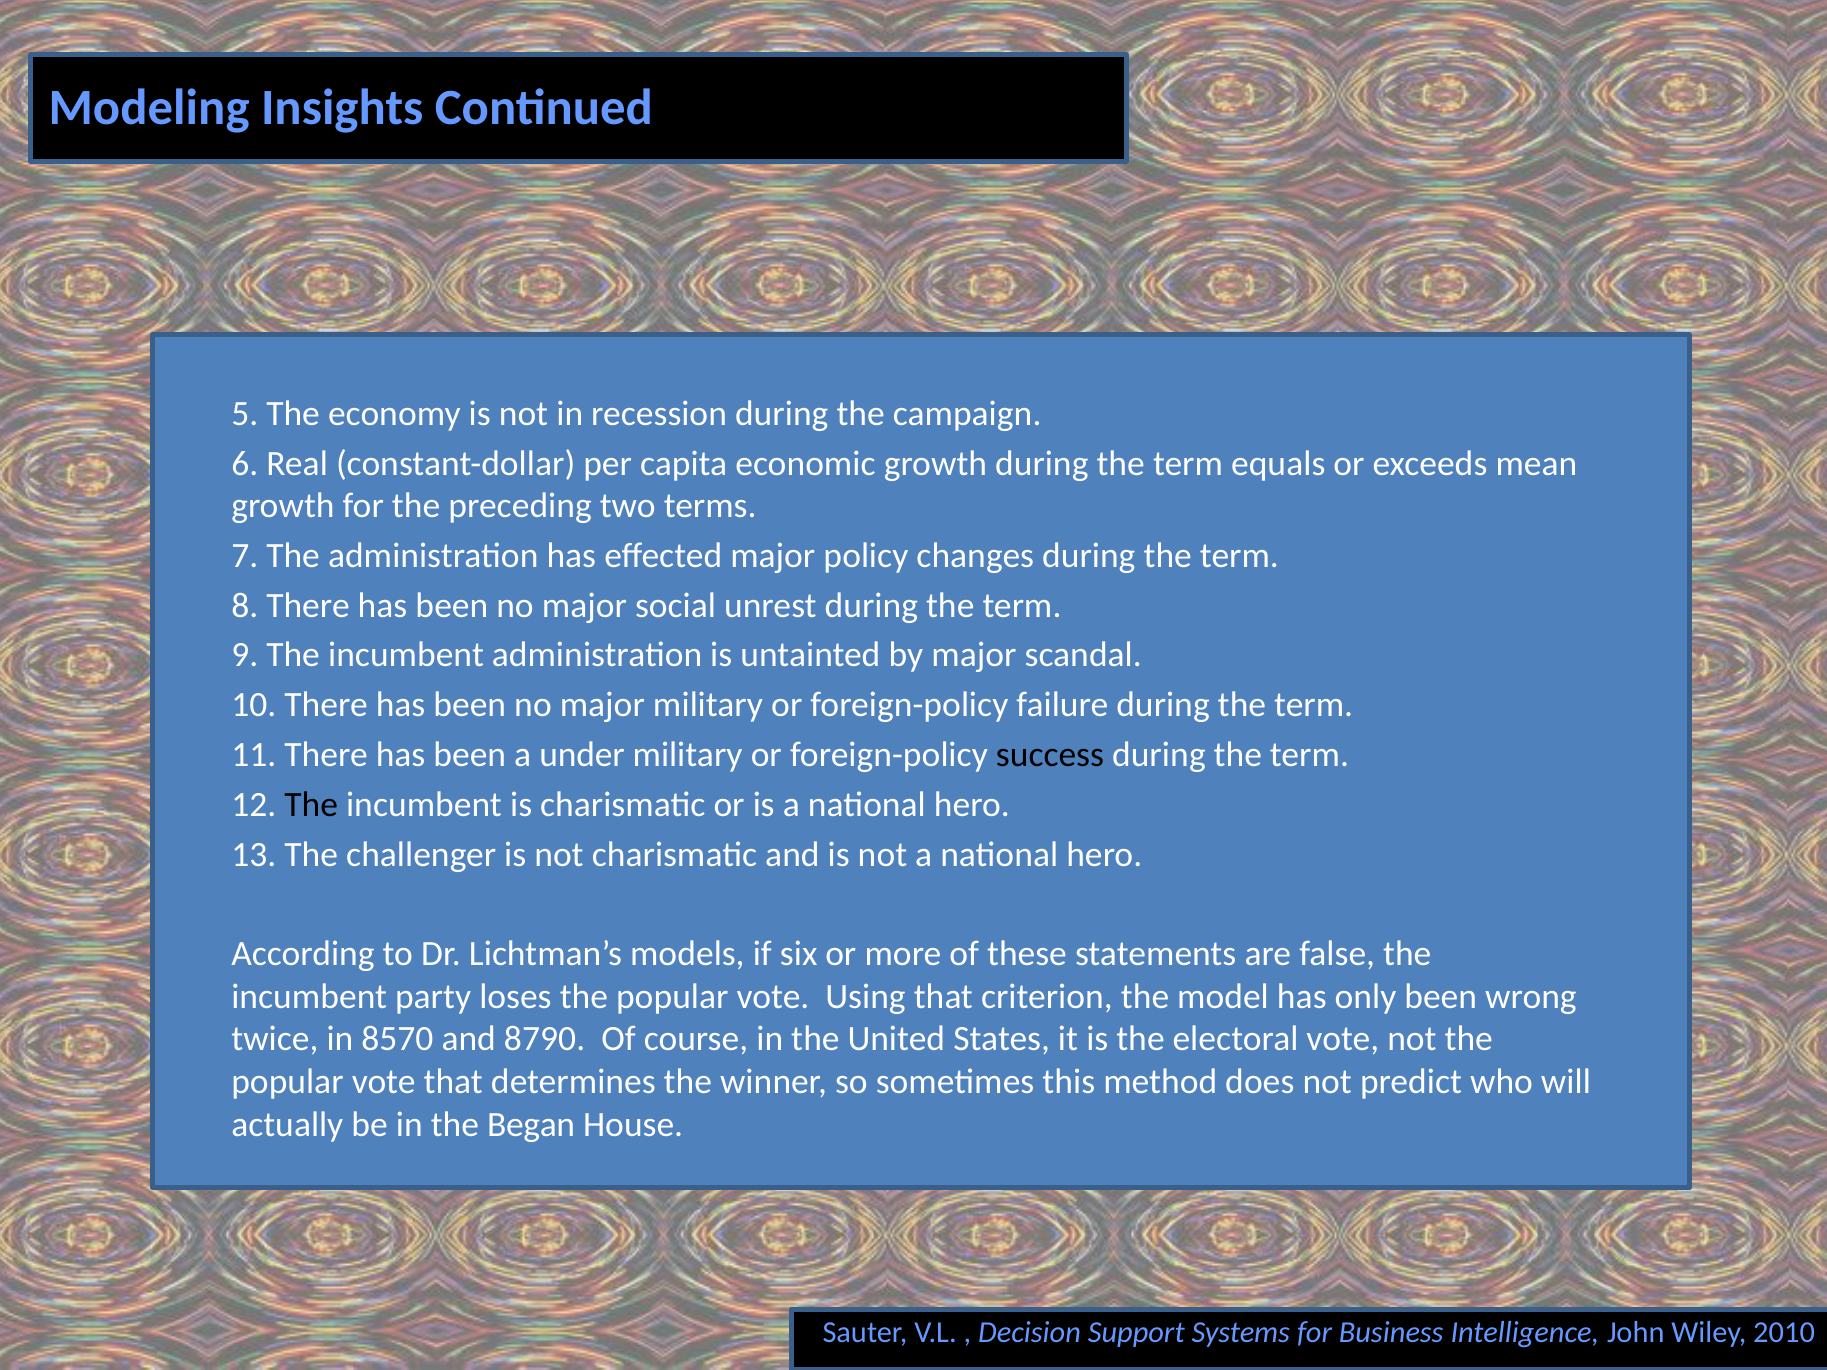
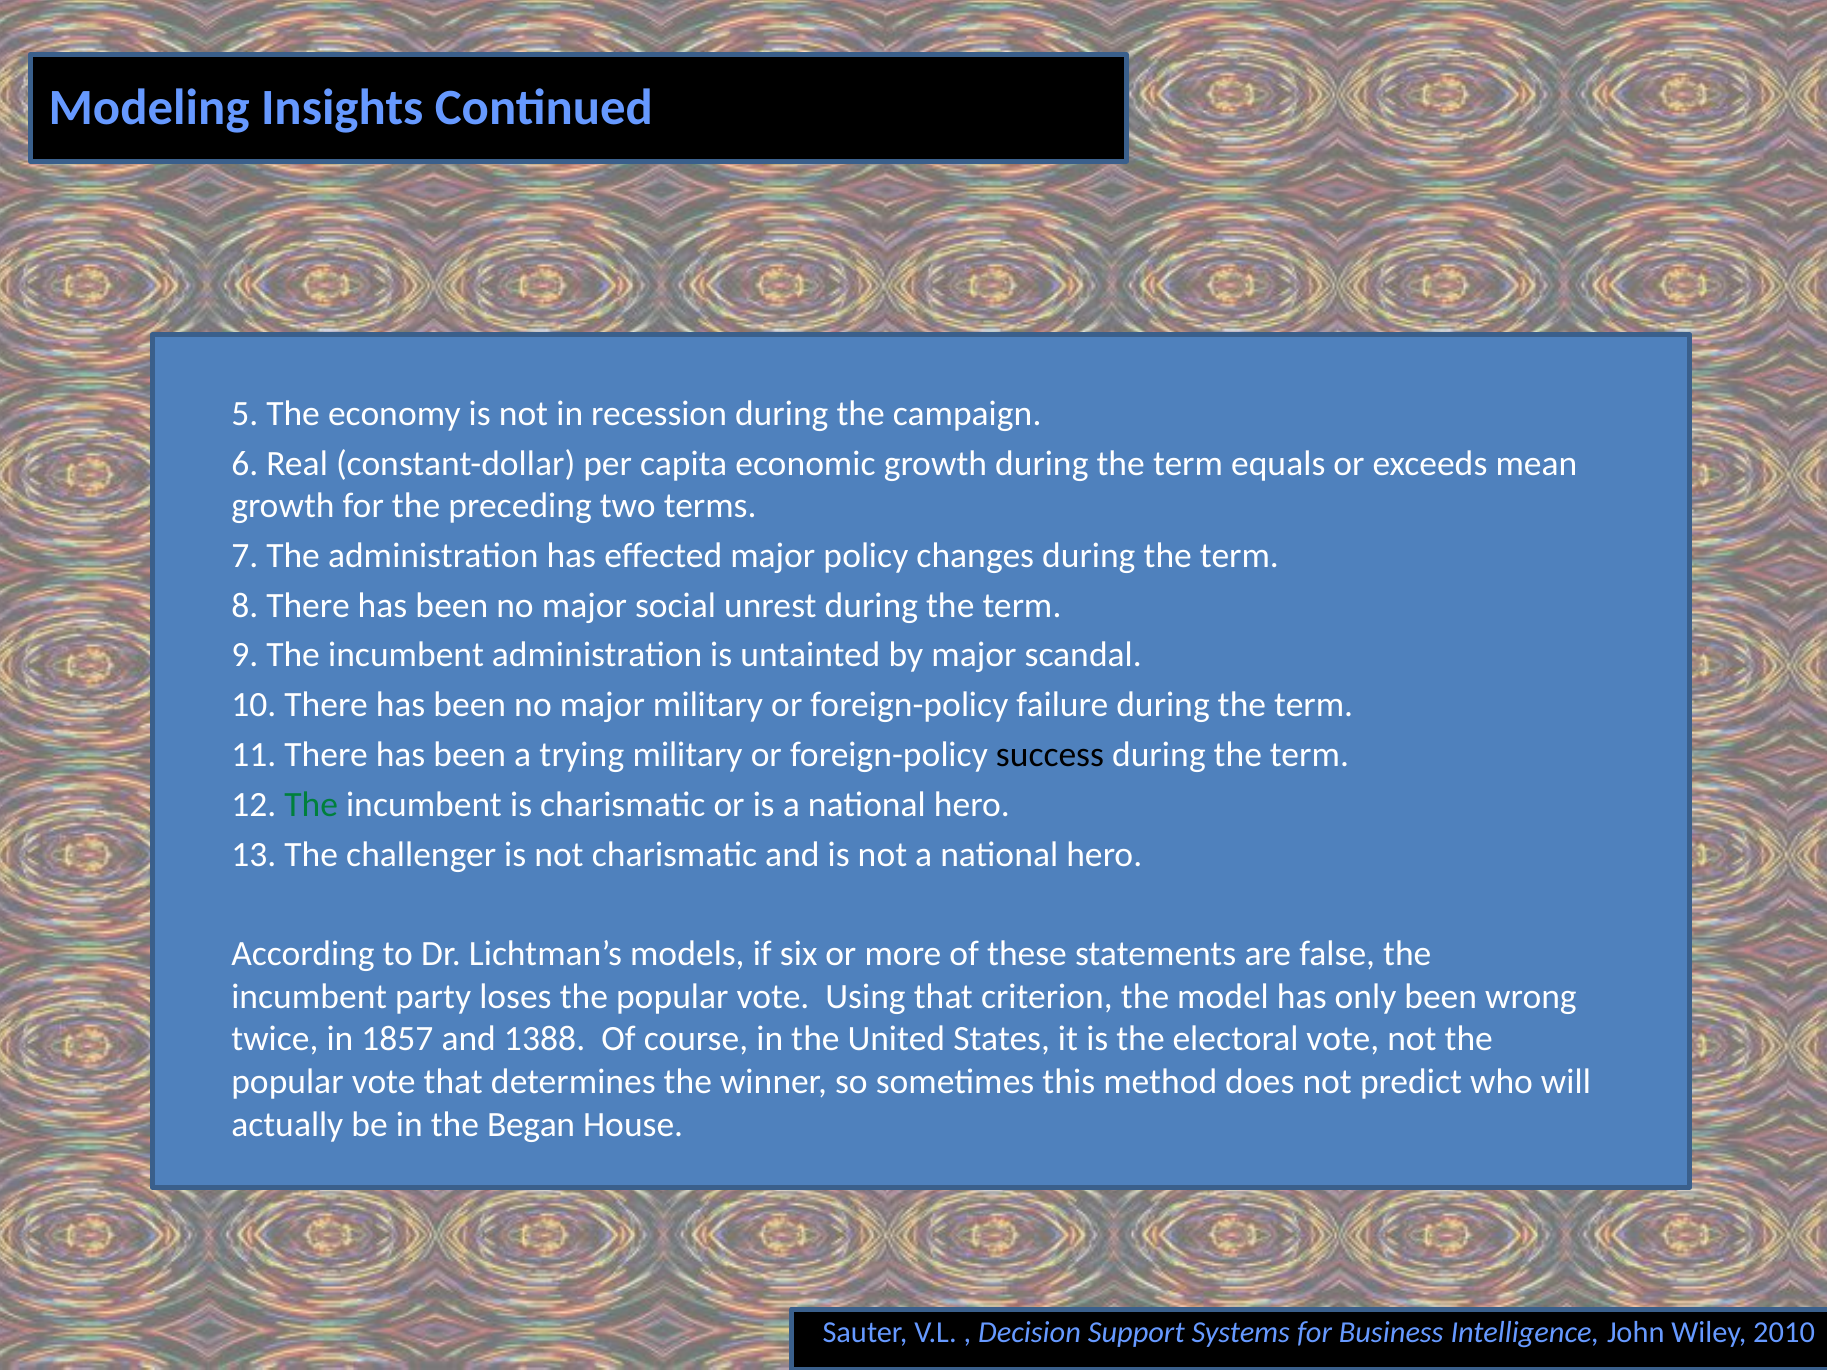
under: under -> trying (582, 755)
The colour: black -> green (311, 805)
8570: 8570 -> 1857 (397, 1039)
8790: 8790 -> 1388 (545, 1039)
